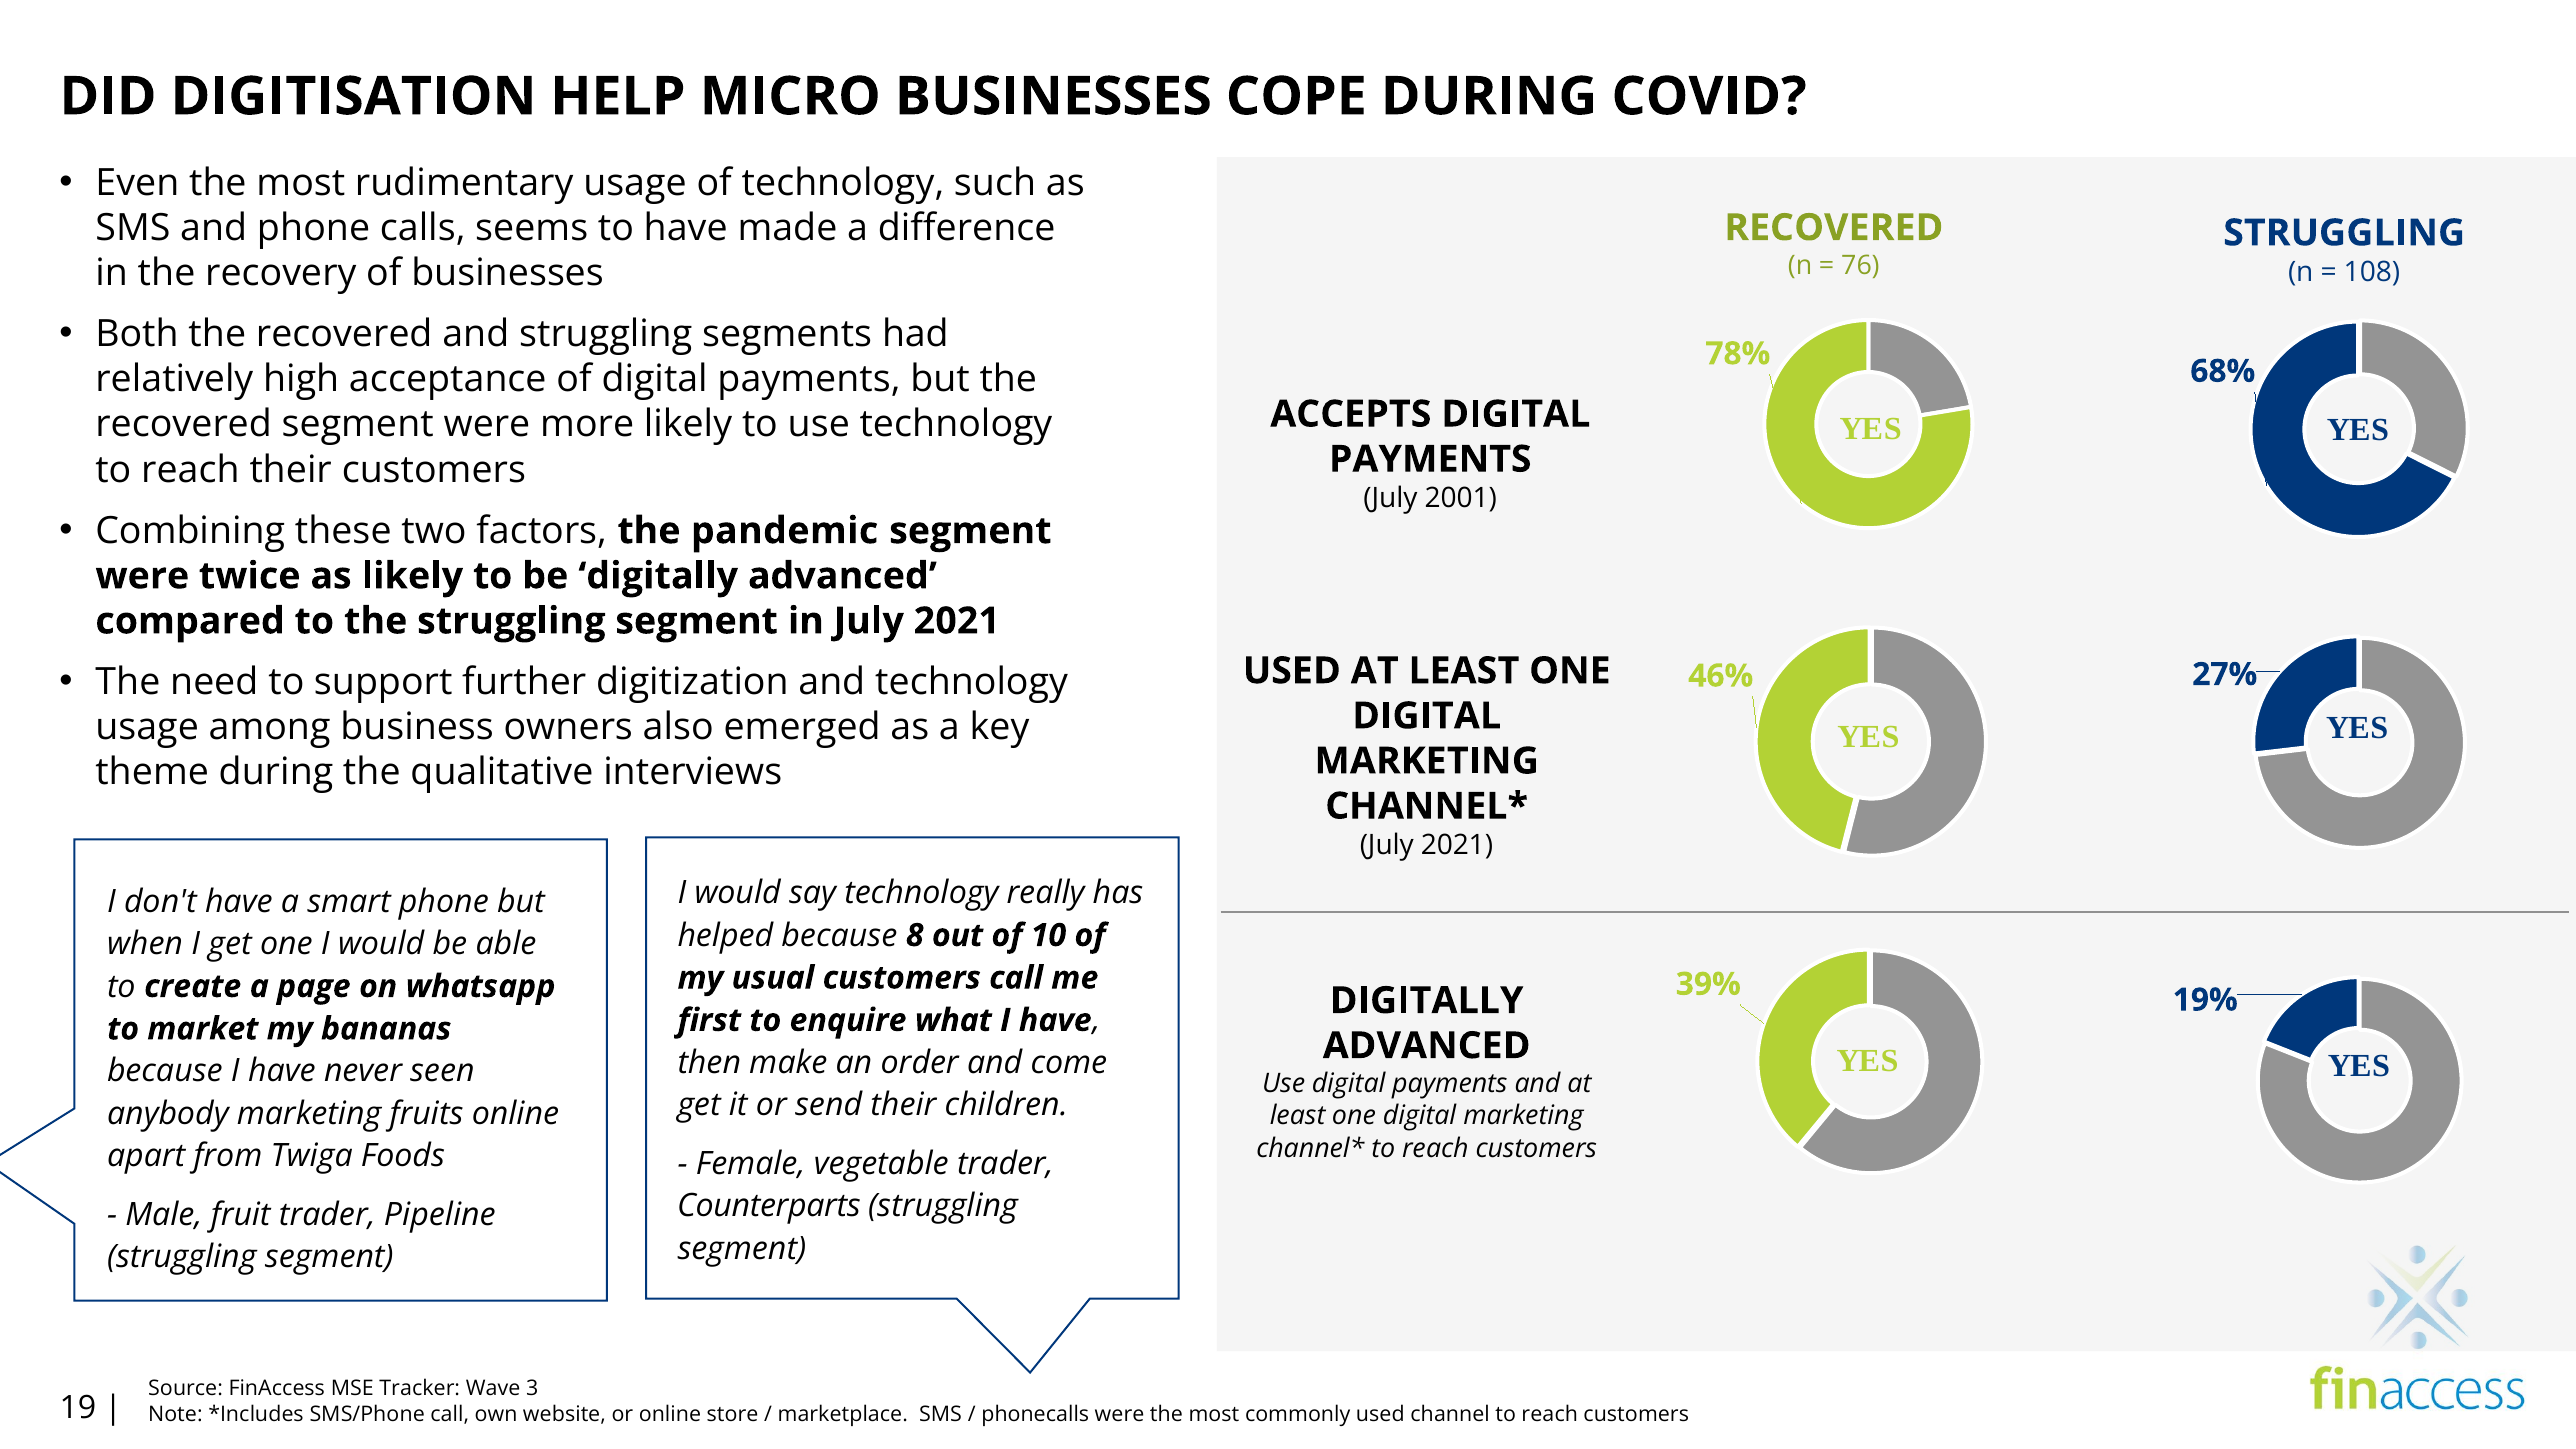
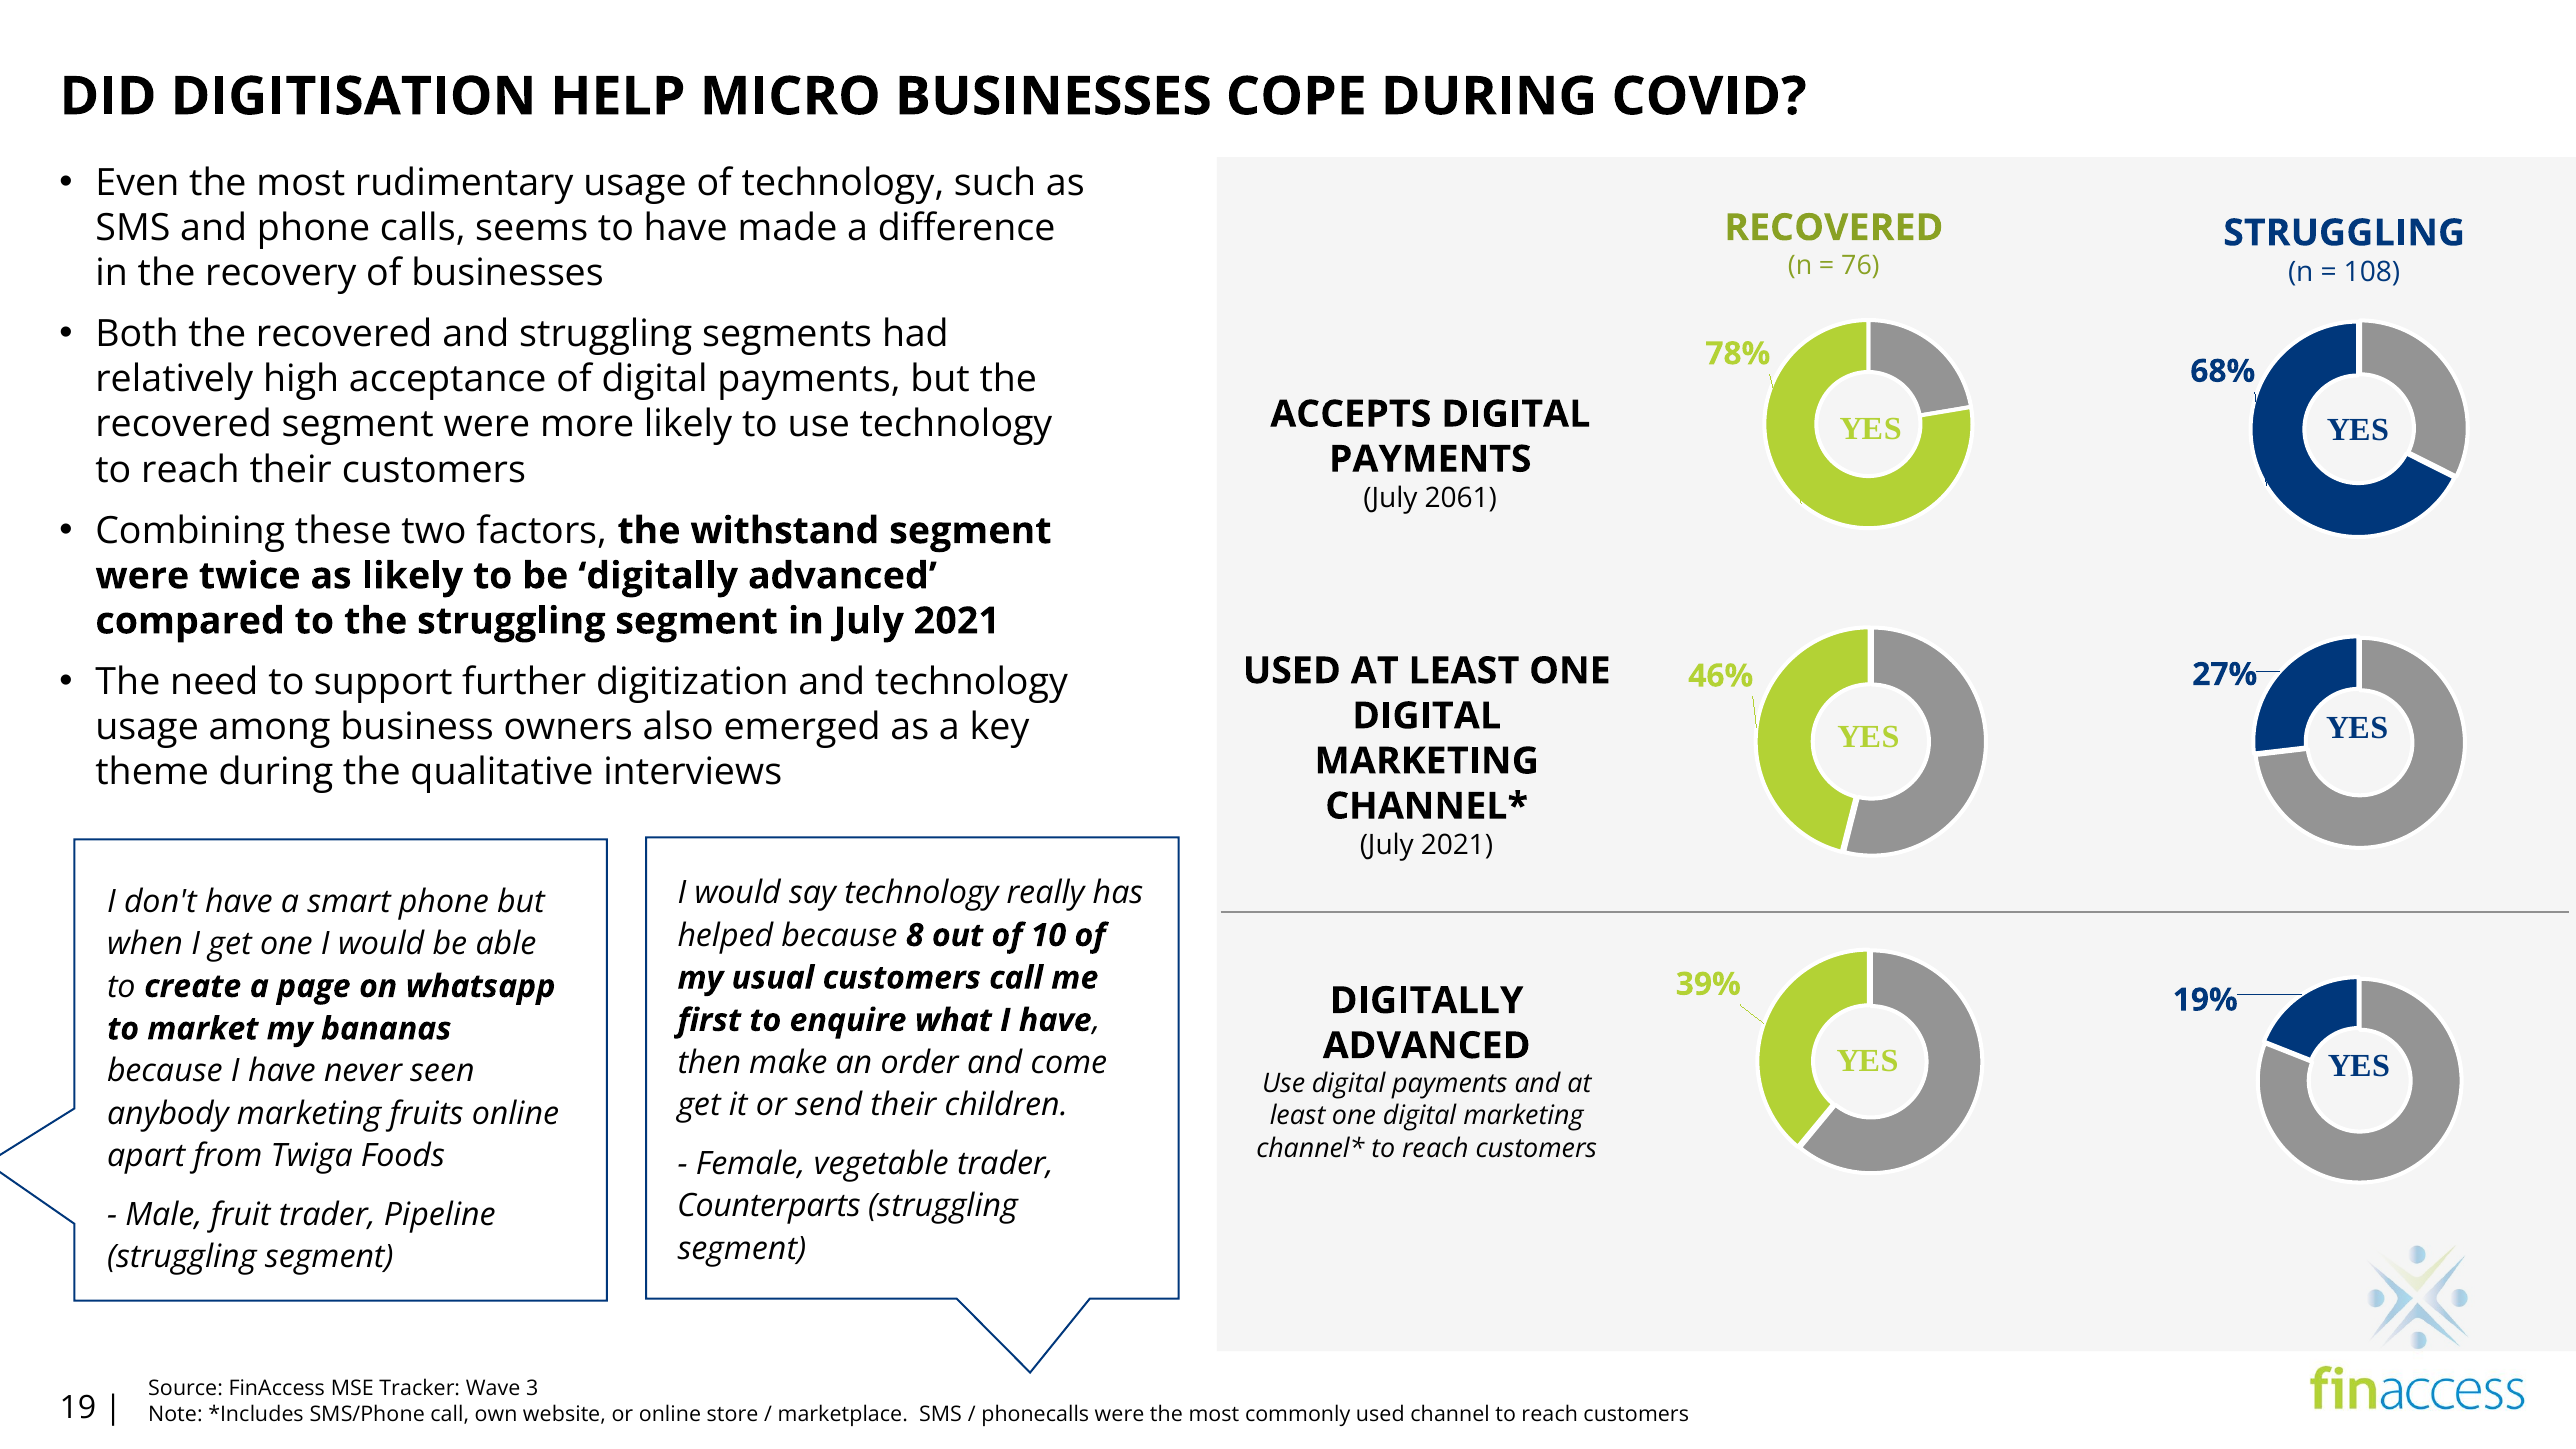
2001: 2001 -> 2061 (1461, 498)
pandemic: pandemic -> withstand (785, 531)
